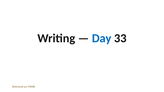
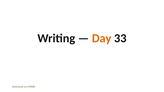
Day colour: blue -> orange (102, 38)
